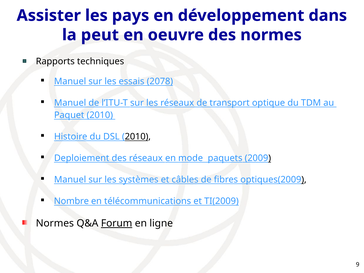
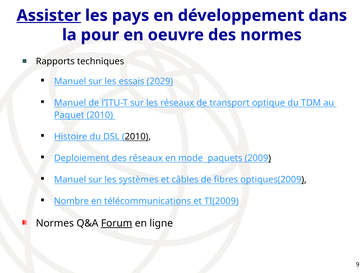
Assister underline: none -> present (49, 16)
peut: peut -> pour (100, 35)
2078: 2078 -> 2029 (160, 81)
